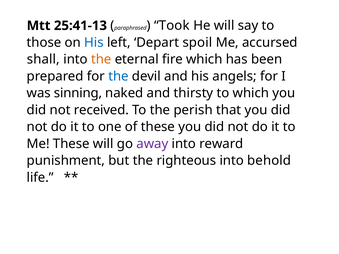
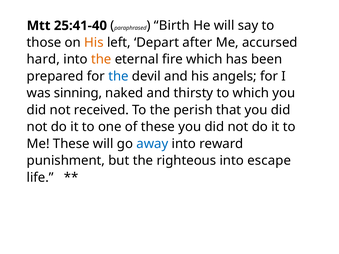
25:41-13: 25:41-13 -> 25:41-40 (80, 26)
Took: Took -> Birth (172, 26)
His colour: blue -> orange (94, 43)
spoil: spoil -> after (197, 43)
shall: shall -> hard (43, 59)
away colour: purple -> blue (152, 144)
behold: behold -> escape (269, 161)
